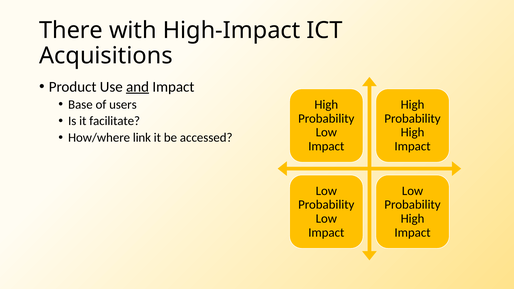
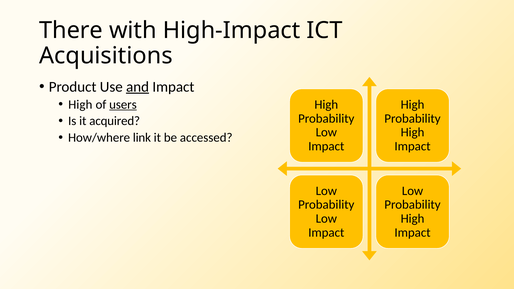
Base: Base -> High (80, 105)
users underline: none -> present (123, 105)
facilitate: facilitate -> acquired (115, 121)
